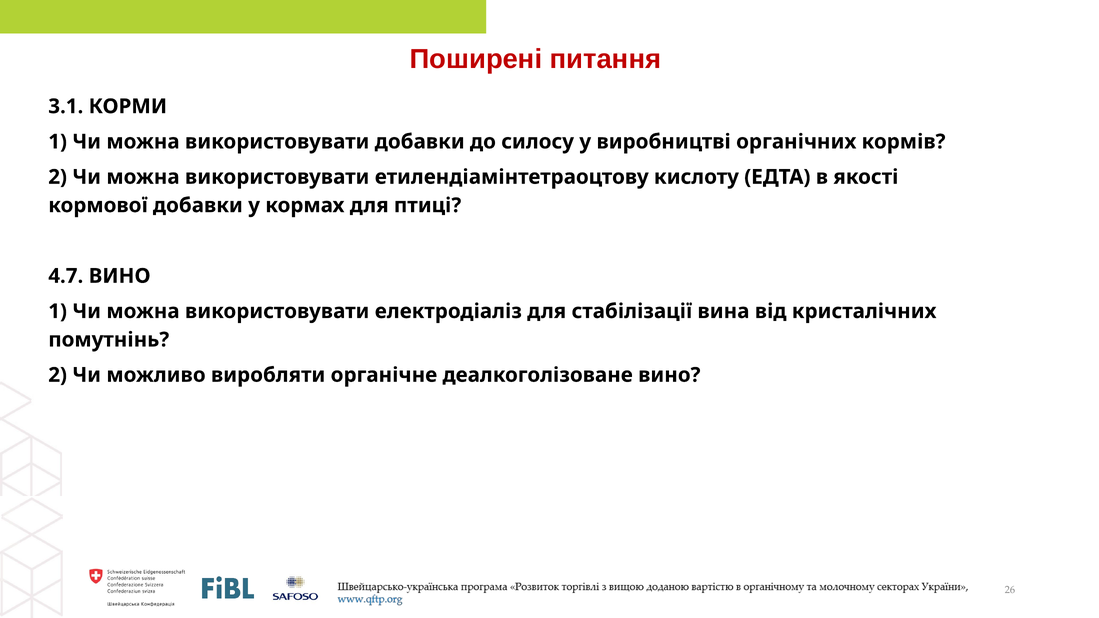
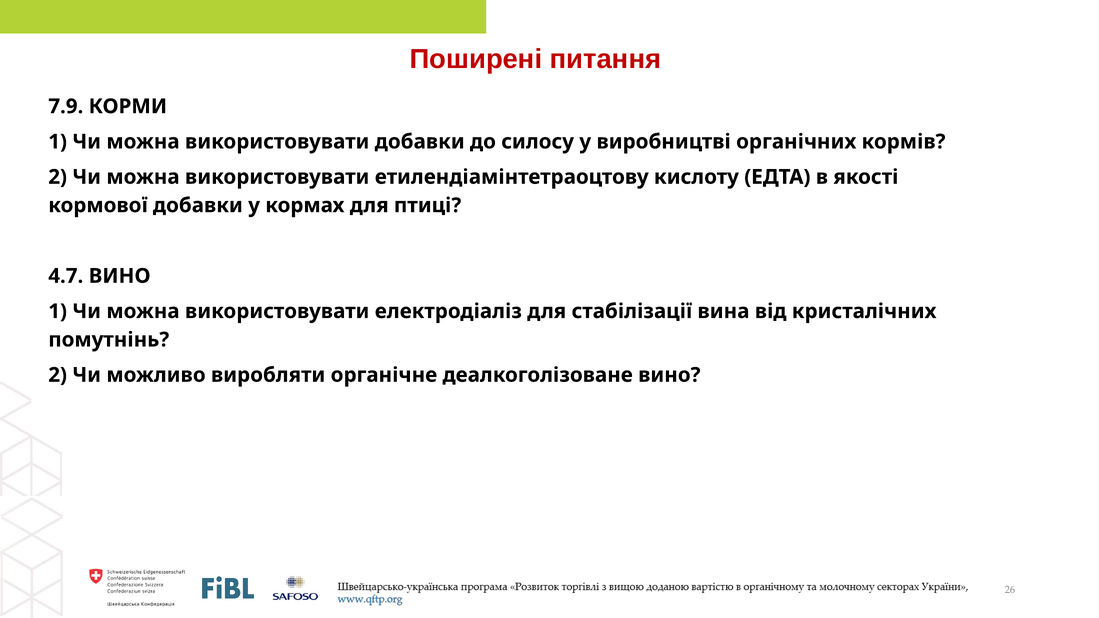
3.1: 3.1 -> 7.9 (66, 106)
